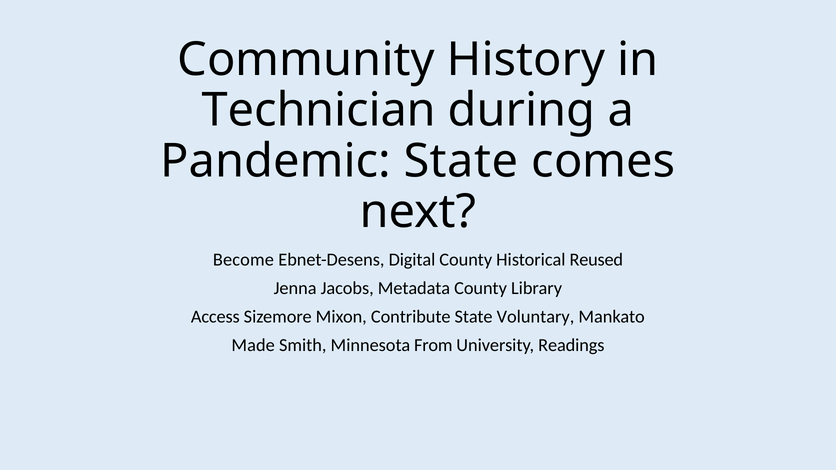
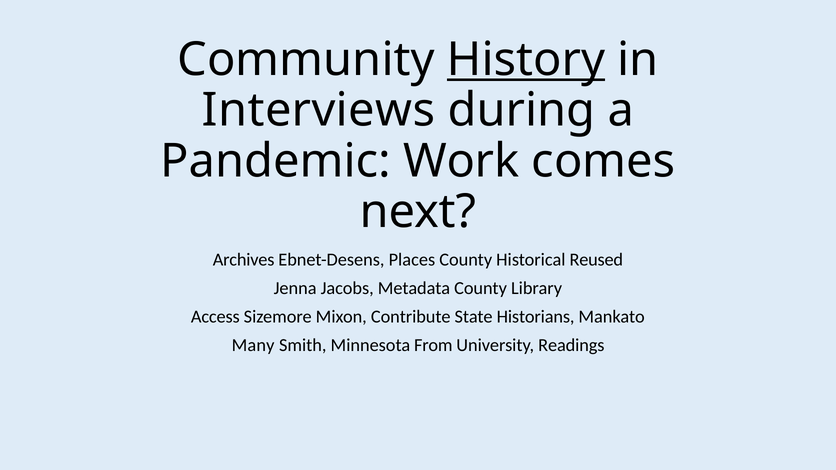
History underline: none -> present (526, 60)
Technician: Technician -> Interviews (319, 110)
Pandemic State: State -> Work (461, 161)
Become: Become -> Archives (244, 260)
Digital: Digital -> Places (412, 260)
Voluntary: Voluntary -> Historians (536, 317)
Made: Made -> Many (253, 345)
